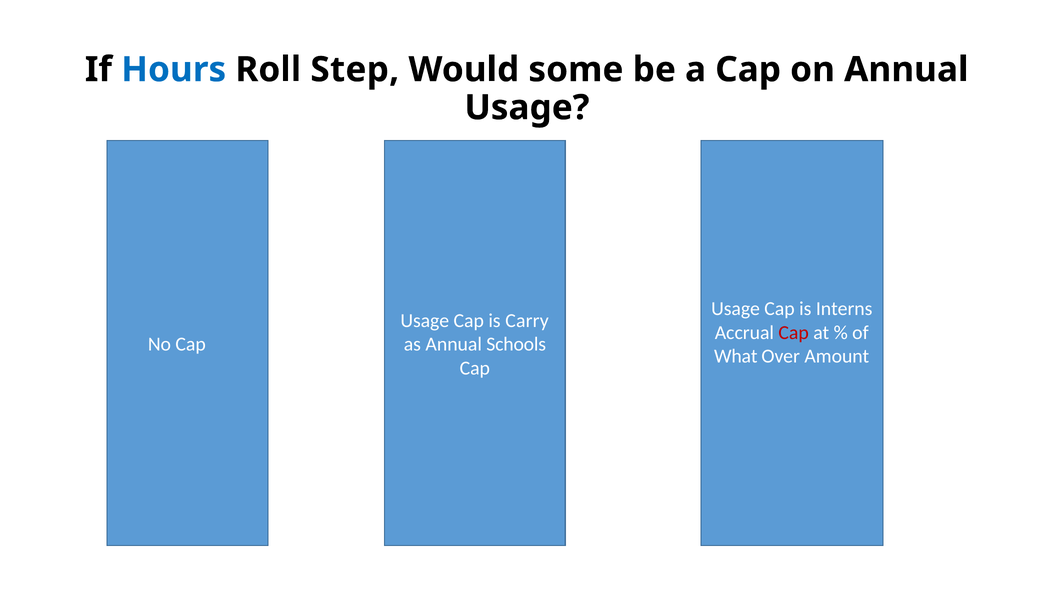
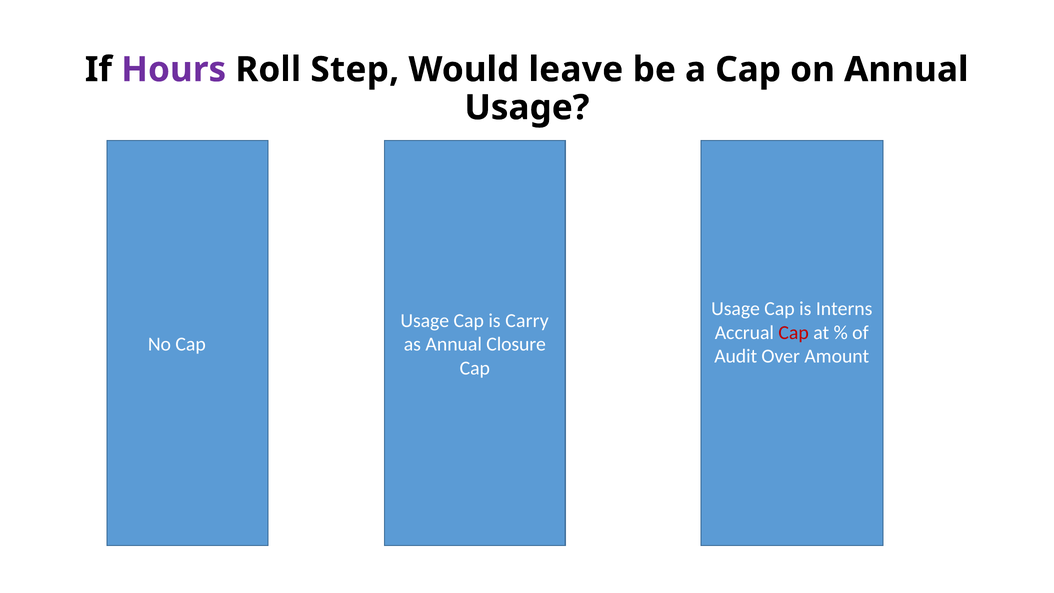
Hours colour: blue -> purple (174, 70)
some: some -> leave (576, 70)
Schools: Schools -> Closure (516, 344)
What: What -> Audit (736, 356)
